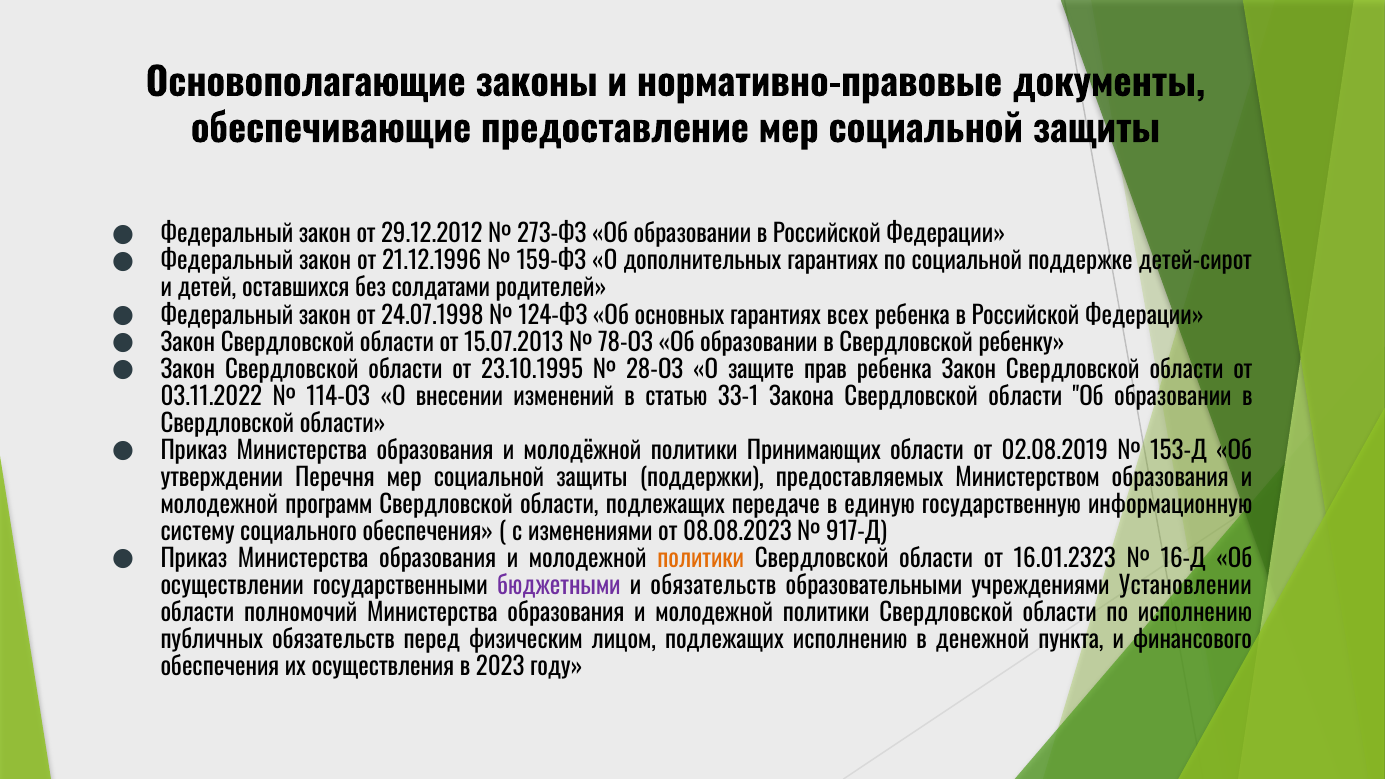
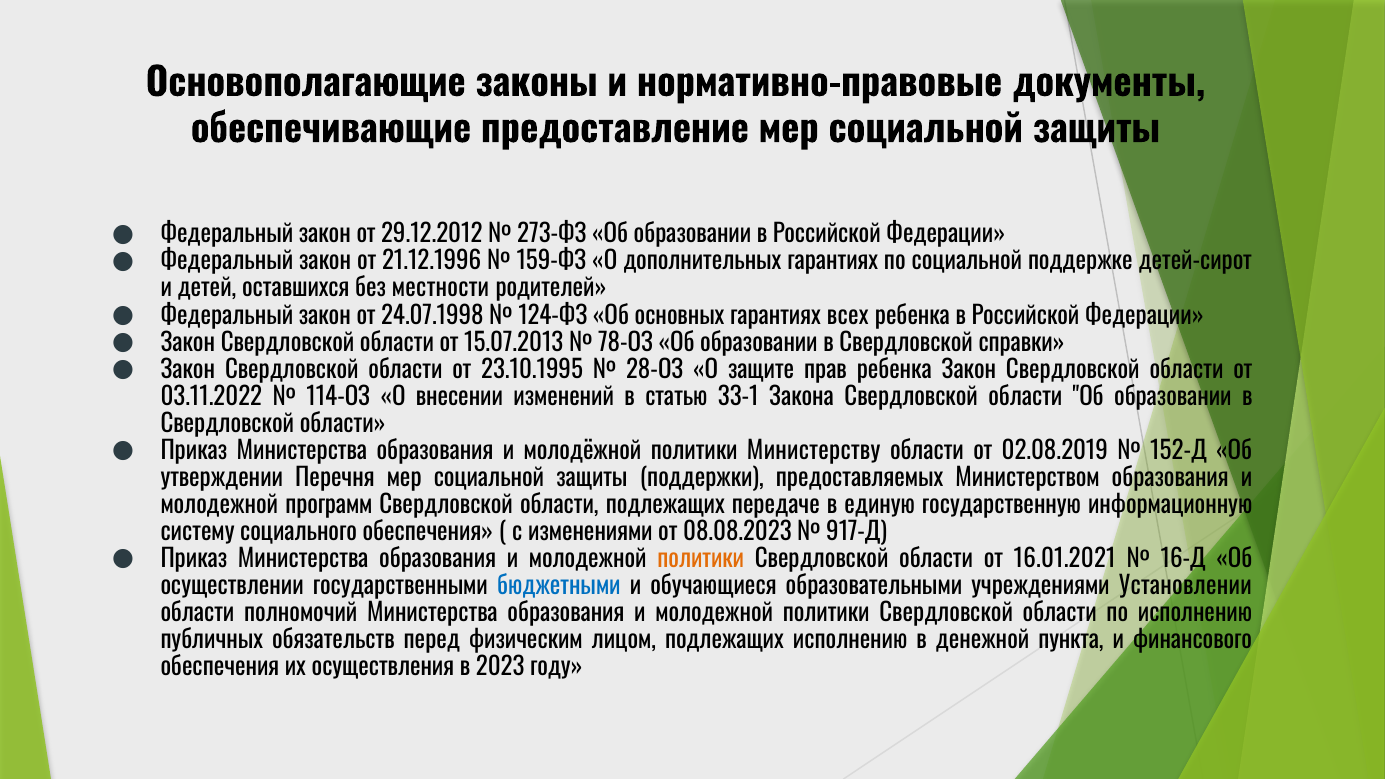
солдатами: солдатами -> местности (441, 289)
ребенку: ребенку -> справки (1022, 343)
Принимающих: Принимающих -> Министерству (814, 451)
153-Д: 153-Д -> 152-Д (1179, 451)
16.01.2323: 16.01.2323 -> 16.01.2021 (1065, 559)
бюджетными colour: purple -> blue (559, 586)
и обязательств: обязательств -> обучающиеся (713, 586)
